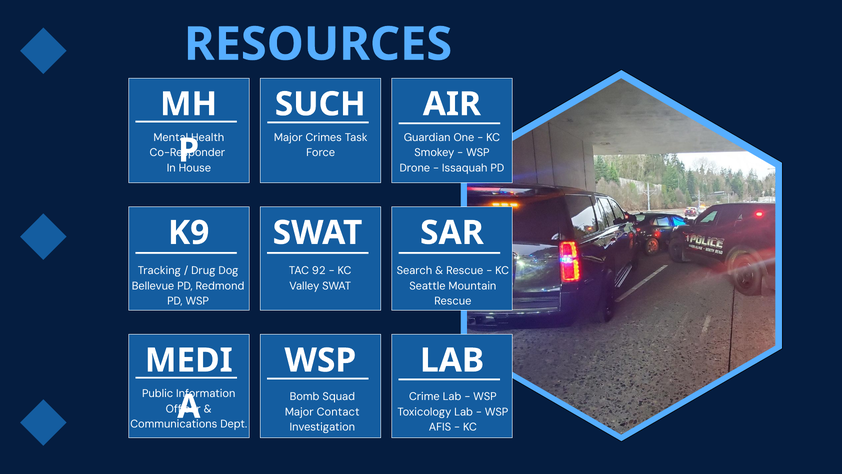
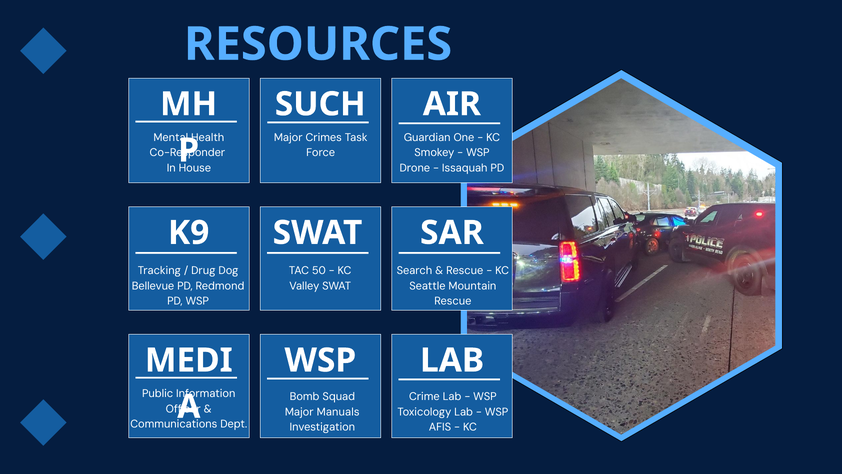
92: 92 -> 50 (319, 270)
Contact: Contact -> Manuals (338, 412)
